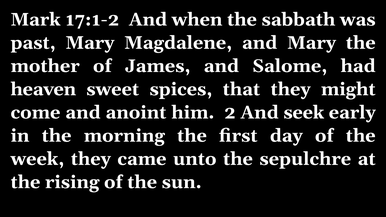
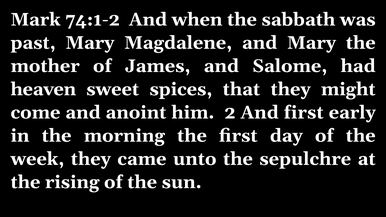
17:1-2: 17:1-2 -> 74:1-2 (93, 20)
And seek: seek -> first (304, 113)
